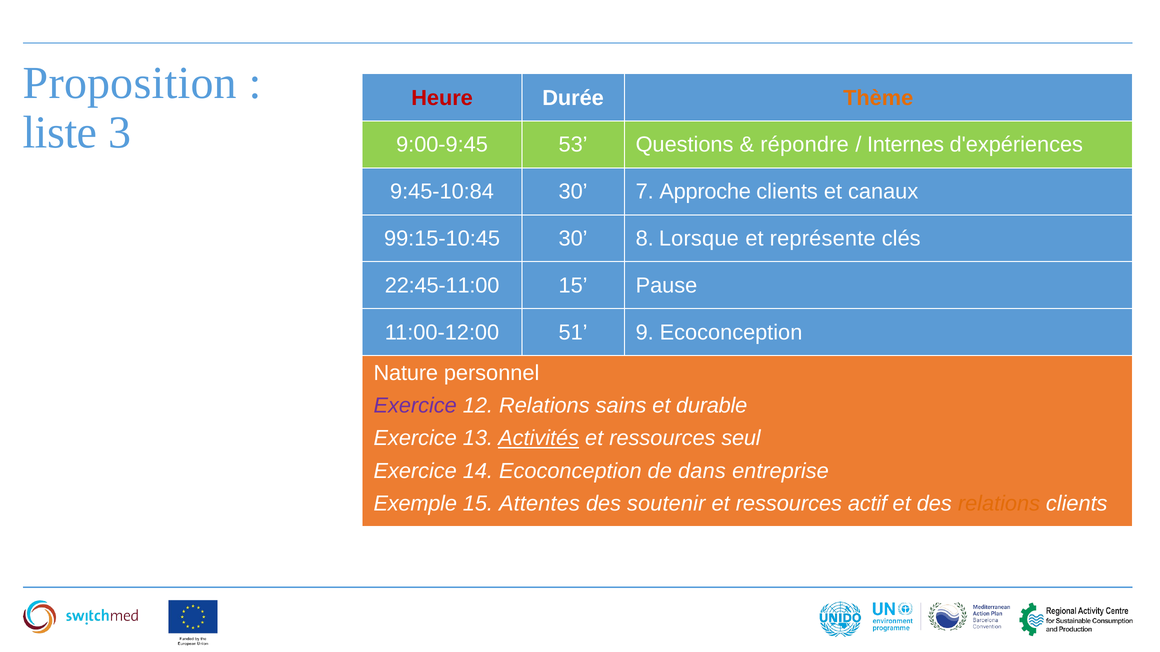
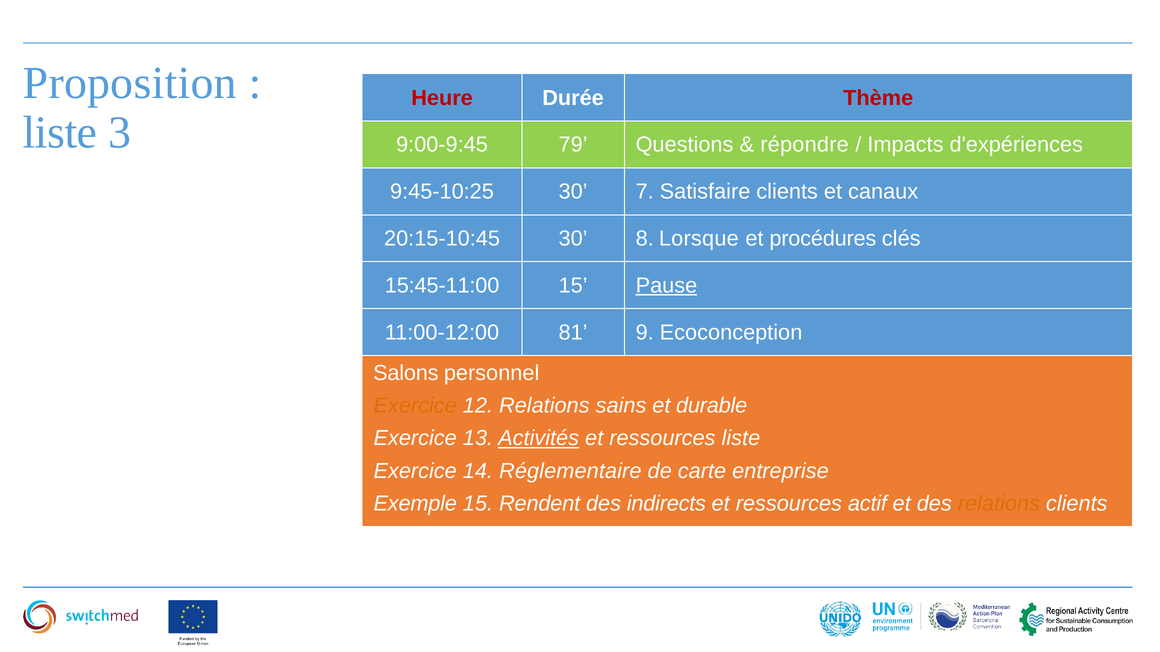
Thème colour: orange -> red (878, 98)
53: 53 -> 79 (573, 145)
Internes: Internes -> Impacts (905, 145)
9:45-10:84: 9:45-10:84 -> 9:45-10:25 (442, 192)
Approche: Approche -> Satisfaire (705, 192)
99:15-10:45: 99:15-10:45 -> 20:15-10:45 (442, 239)
représente: représente -> procédures (823, 239)
22:45-11:00: 22:45-11:00 -> 15:45-11:00 (442, 286)
Pause underline: none -> present (666, 286)
51: 51 -> 81 (573, 333)
Nature: Nature -> Salons (406, 373)
Exercice colour: purple -> orange (415, 406)
ressources seul: seul -> liste (741, 439)
14 Ecoconception: Ecoconception -> Réglementaire (570, 471)
dans: dans -> carte (702, 471)
Attentes: Attentes -> Rendent (540, 504)
soutenir: soutenir -> indirects (666, 504)
